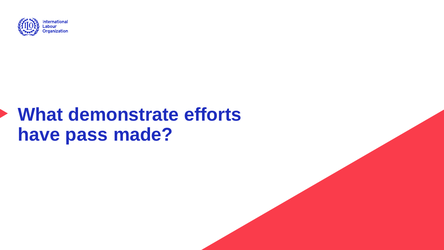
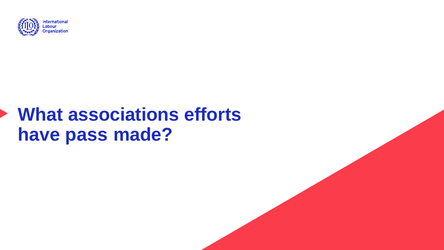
demonstrate: demonstrate -> associations (124, 114)
